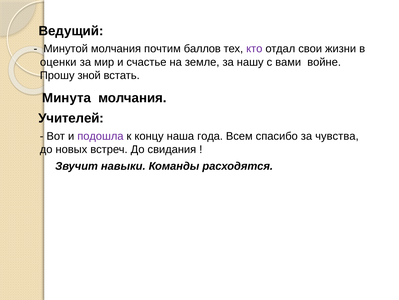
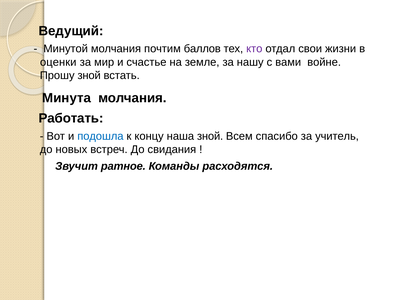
Учителей: Учителей -> Работать (71, 118)
подошла colour: purple -> blue (100, 136)
наша года: года -> зной (210, 136)
чувства: чувства -> учитель (337, 136)
навыки: навыки -> ратное (123, 166)
